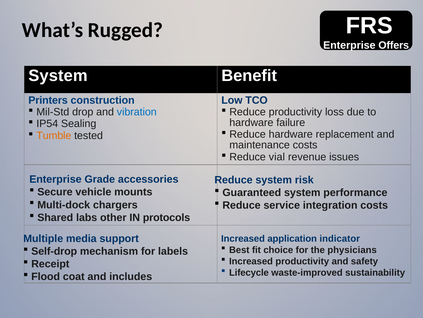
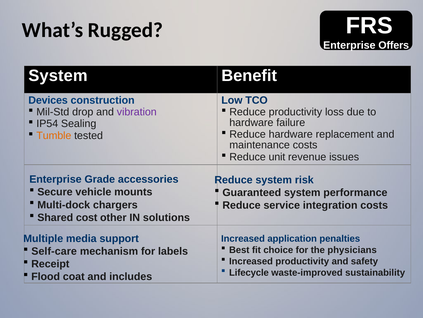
Printers: Printers -> Devices (48, 100)
vibration colour: blue -> purple (137, 112)
vial: vial -> unit (277, 157)
labs: labs -> cost (87, 217)
protocols: protocols -> solutions (166, 217)
indicator: indicator -> penalties (340, 238)
Self-drop: Self-drop -> Self-care (54, 251)
